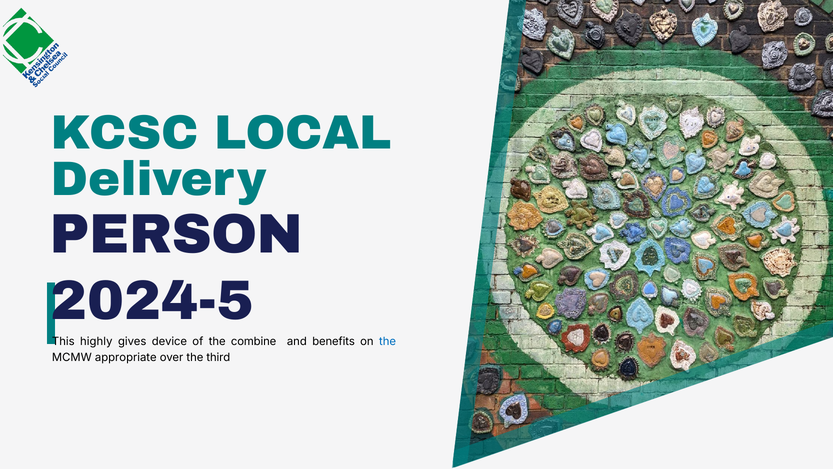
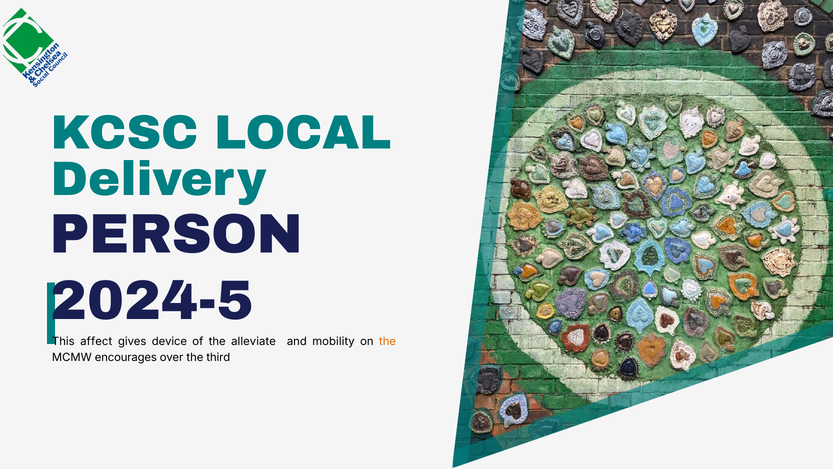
highly: highly -> affect (96, 341)
combine: combine -> alleviate (254, 341)
benefits: benefits -> mobility (333, 341)
the colour: blue -> orange (388, 341)
appropriate: appropriate -> encourages (126, 357)
